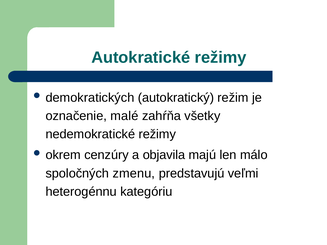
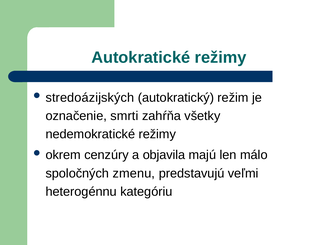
demokratických: demokratických -> stredoázijských (90, 98)
malé: malé -> smrti (124, 116)
